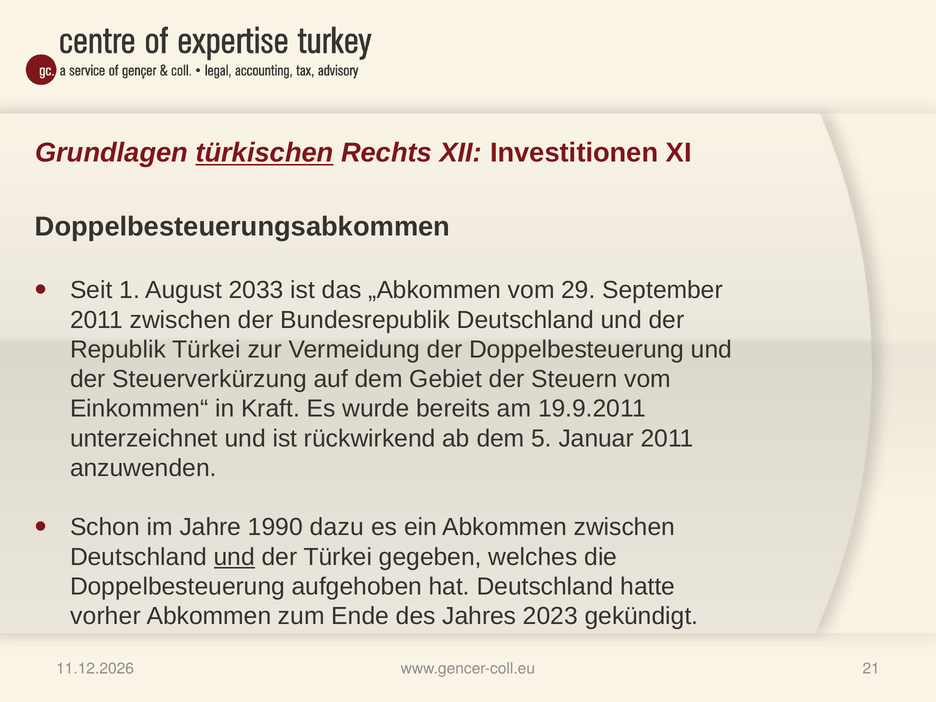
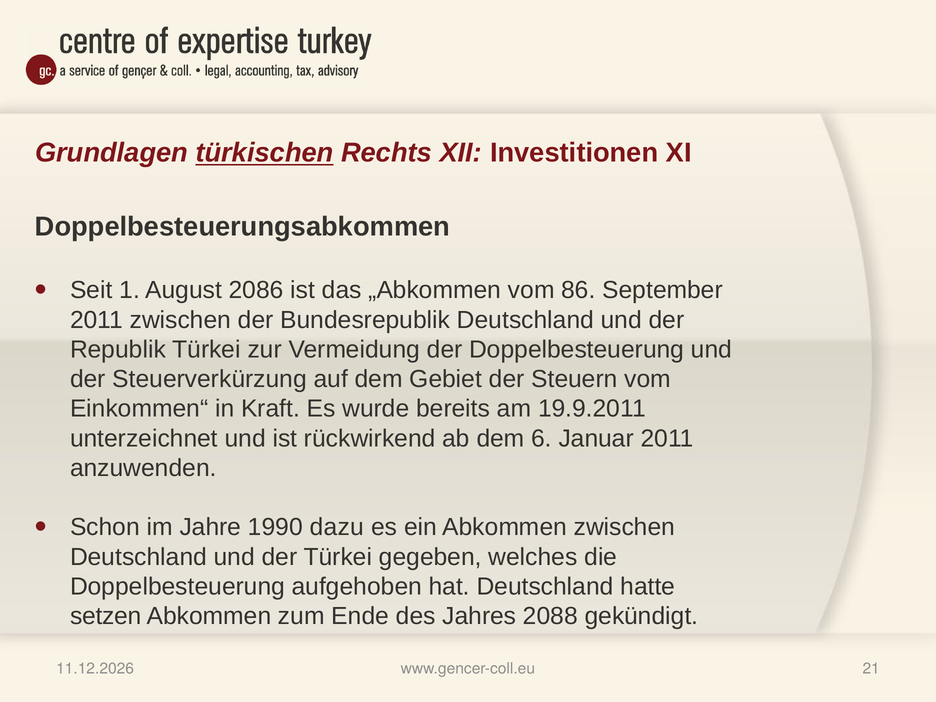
2033: 2033 -> 2086 (256, 290)
29: 29 -> 86 (578, 290)
5: 5 -> 6 (542, 438)
und underline: present -> none (234, 557)
vorher: vorher -> setzen (106, 616)
2023: 2023 -> 2088 (550, 616)
